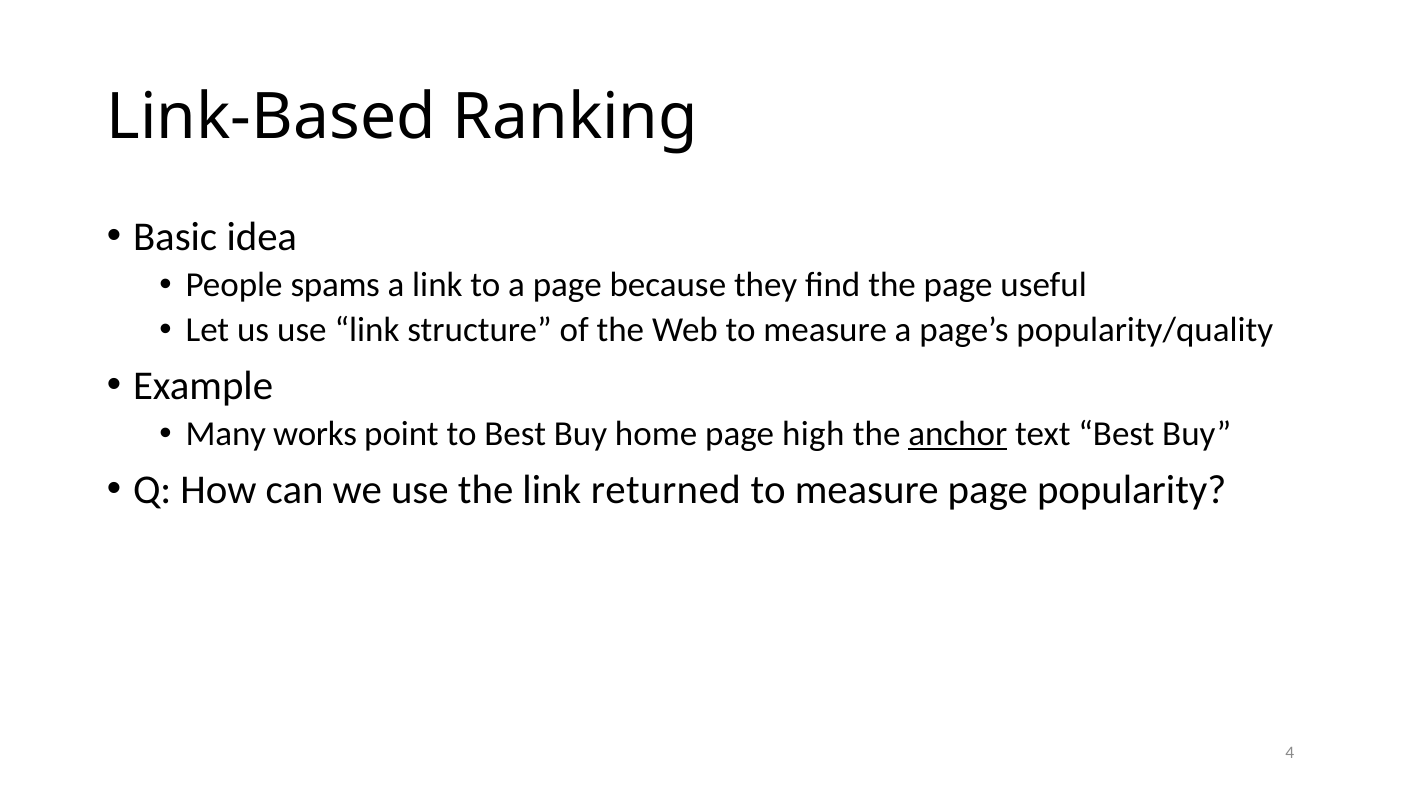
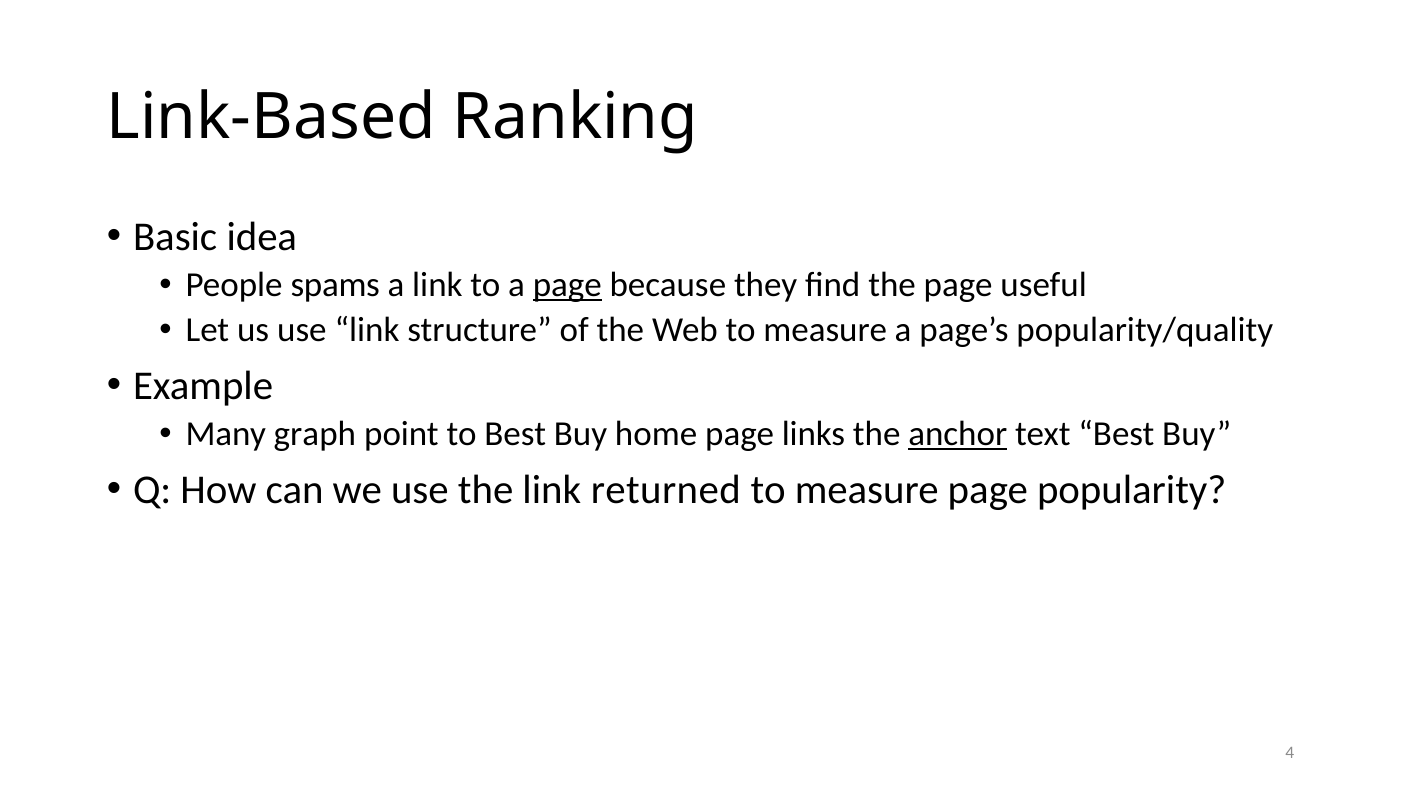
page underline: none -> present (567, 285)
works: works -> graph (315, 434)
high: high -> links (814, 434)
